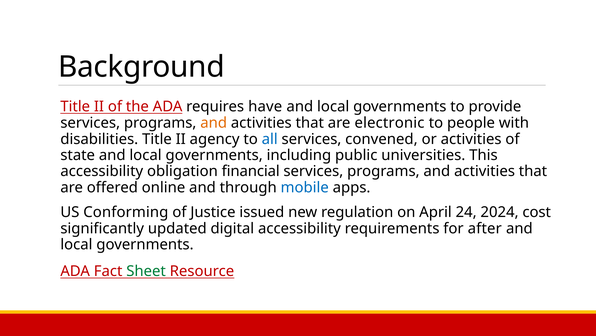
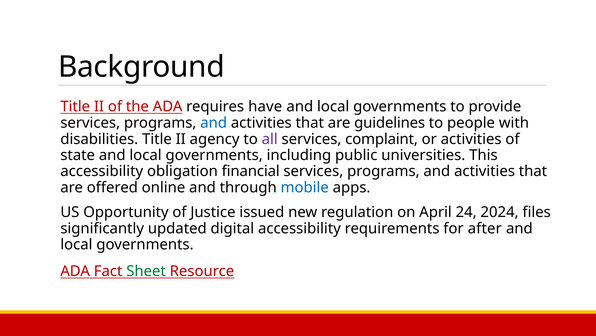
and colour: orange -> blue (214, 123)
electronic: electronic -> guidelines (390, 123)
all colour: blue -> purple (270, 139)
convened: convened -> complaint (382, 139)
Conforming: Conforming -> Opportunity (126, 212)
cost: cost -> files (537, 212)
